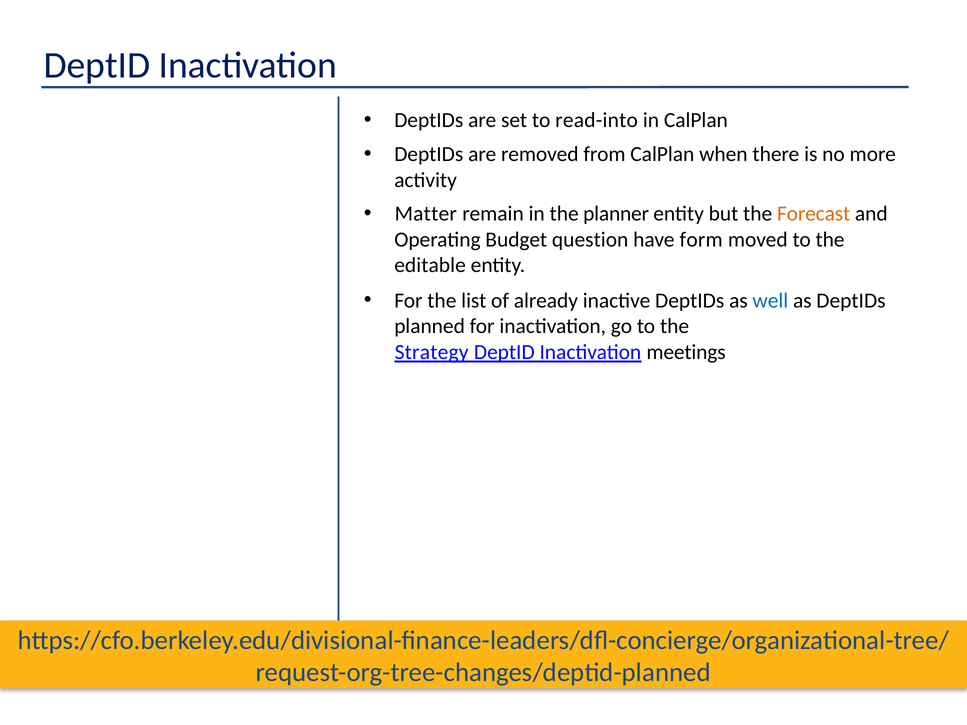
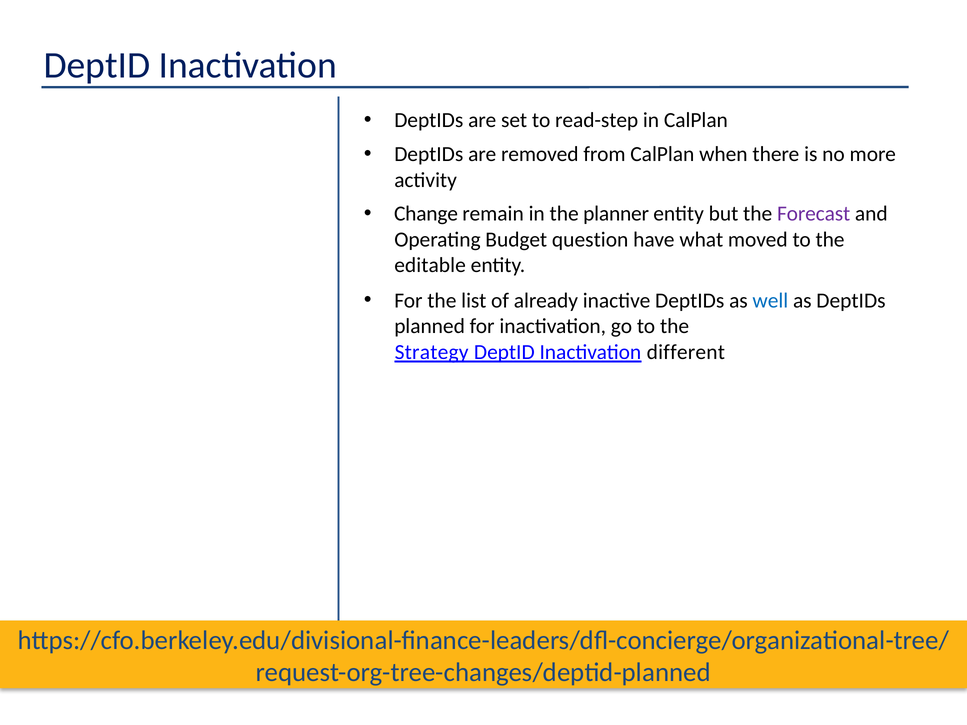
read-into: read-into -> read-step (597, 120)
Matter: Matter -> Change (426, 214)
Forecast colour: orange -> purple (814, 214)
form: form -> what (701, 240)
meetings: meetings -> different (686, 352)
